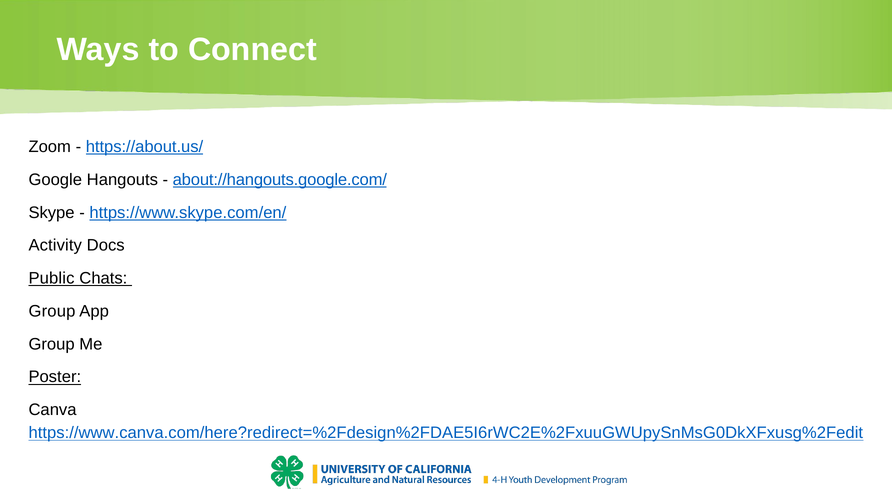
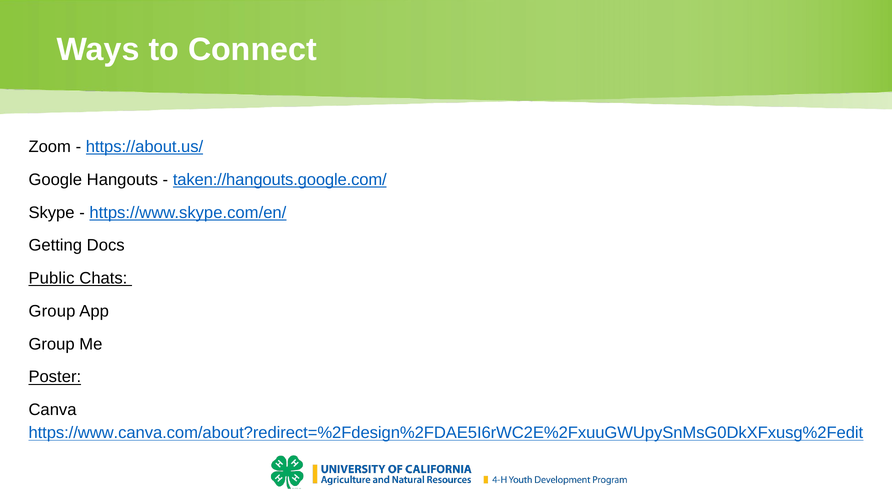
about://hangouts.google.com/: about://hangouts.google.com/ -> taken://hangouts.google.com/ (280, 180)
Activity: Activity -> Getting (55, 245)
https://www.canva.com/here?redirect=%2Fdesign%2FDAE5I6rWC2E%2FxuuGWUpySnMsG0DkXFxusg%2Fedit: https://www.canva.com/here?redirect=%2Fdesign%2FDAE5I6rWC2E%2FxuuGWUpySnMsG0DkXFxusg%2Fedit -> https://www.canva.com/about?redirect=%2Fdesign%2FDAE5I6rWC2E%2FxuuGWUpySnMsG0DkXFxusg%2Fedit (446, 433)
